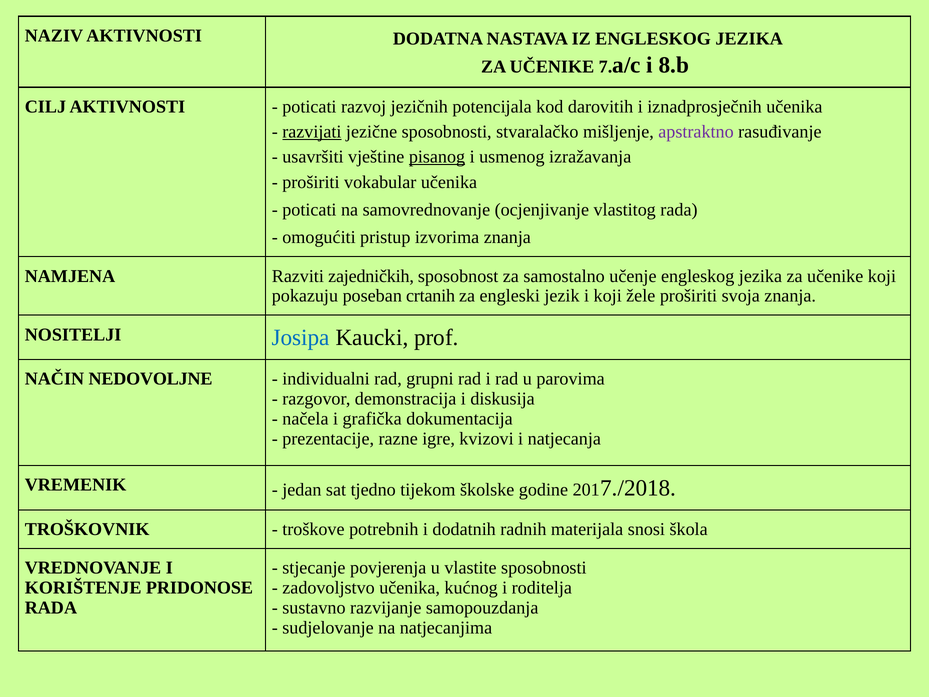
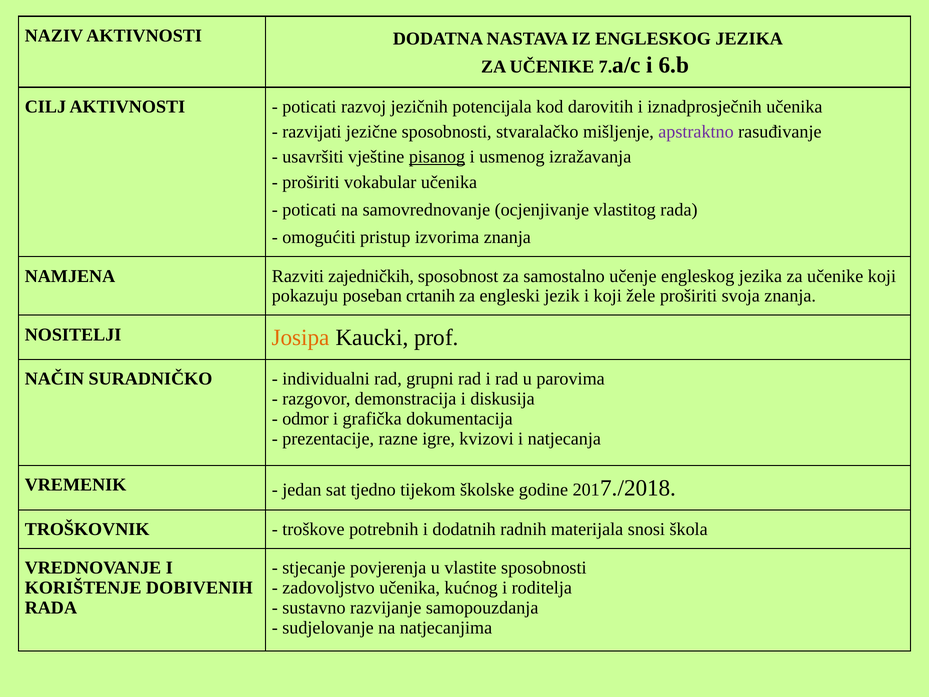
8.b: 8.b -> 6.b (674, 65)
razvijati underline: present -> none (312, 132)
Josipa colour: blue -> orange (301, 337)
NEDOVOLJNE: NEDOVOLJNE -> SURADNIČKO (150, 379)
načela: načela -> odmor (306, 419)
PRIDONOSE: PRIDONOSE -> DOBIVENIH (199, 588)
